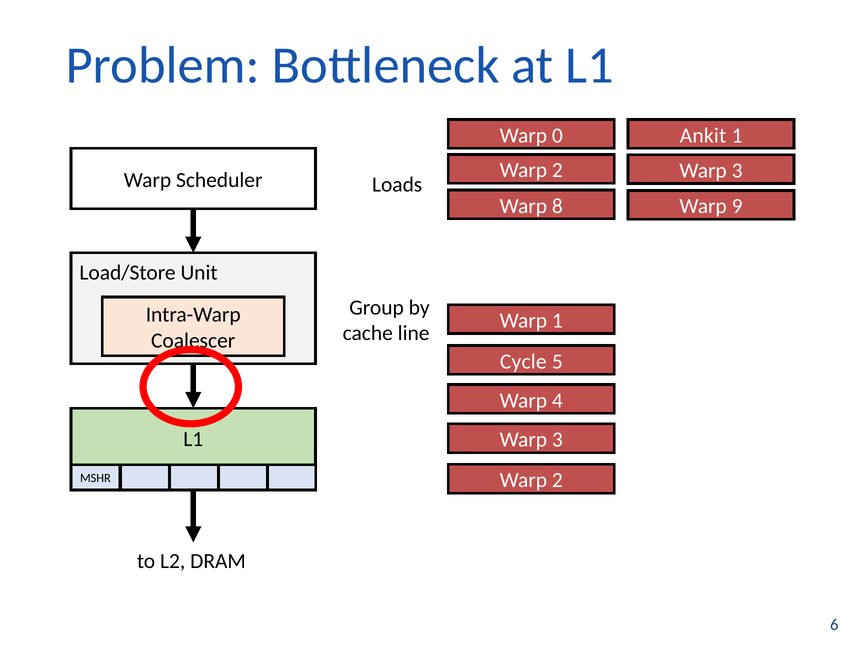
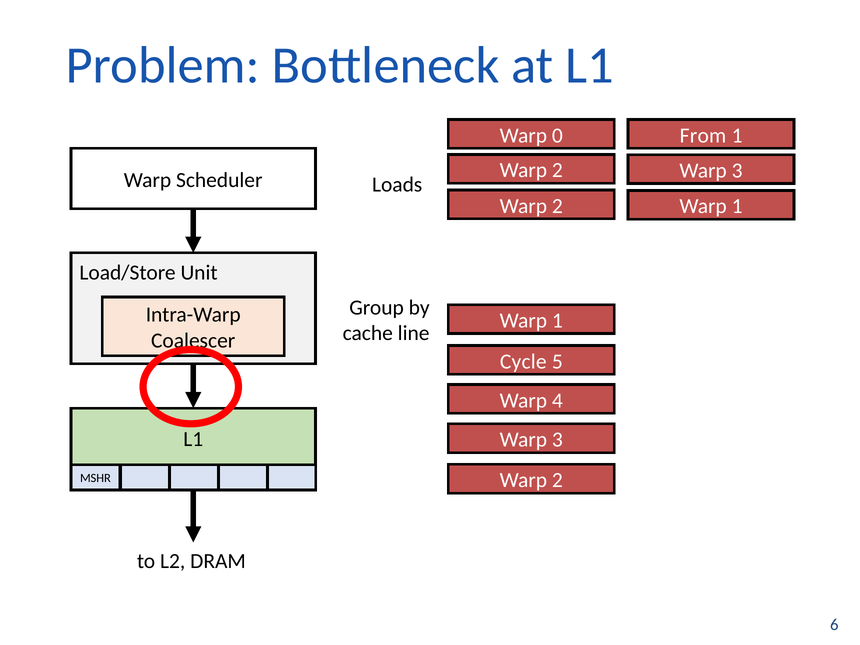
Ankit: Ankit -> From (703, 135)
8: 8 -> 2 (557, 206)
9: 9 -> 1 (737, 206)
